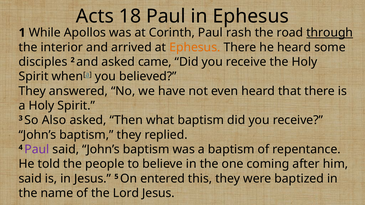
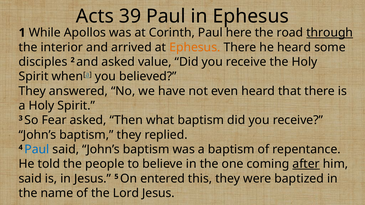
18: 18 -> 39 (130, 16)
rash: rash -> here (239, 33)
came: came -> value (155, 62)
Also: Also -> Fear (54, 120)
Paul colour: purple -> blue (37, 150)
after underline: none -> present (306, 164)
